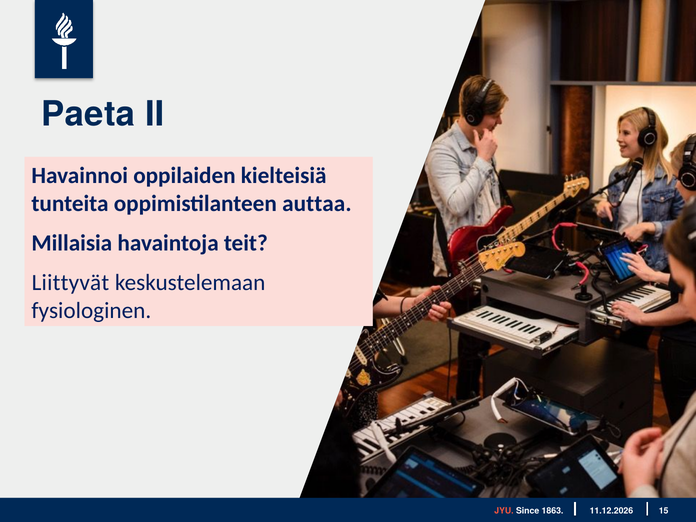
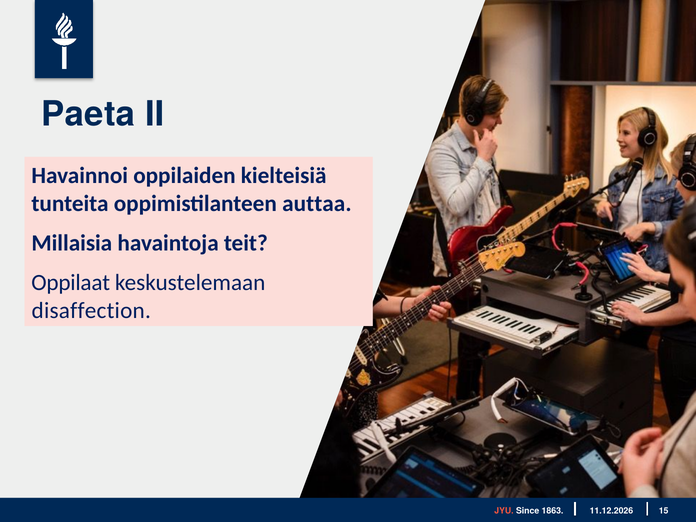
Liittyvät: Liittyvät -> Oppilaat (71, 283)
fysiologinen: fysiologinen -> disaffection (91, 310)
